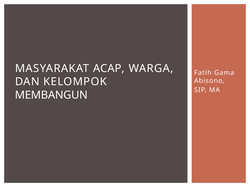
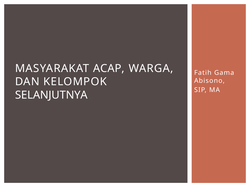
MEMBANGUN: MEMBANGUN -> SELANJUTNYA (51, 95)
